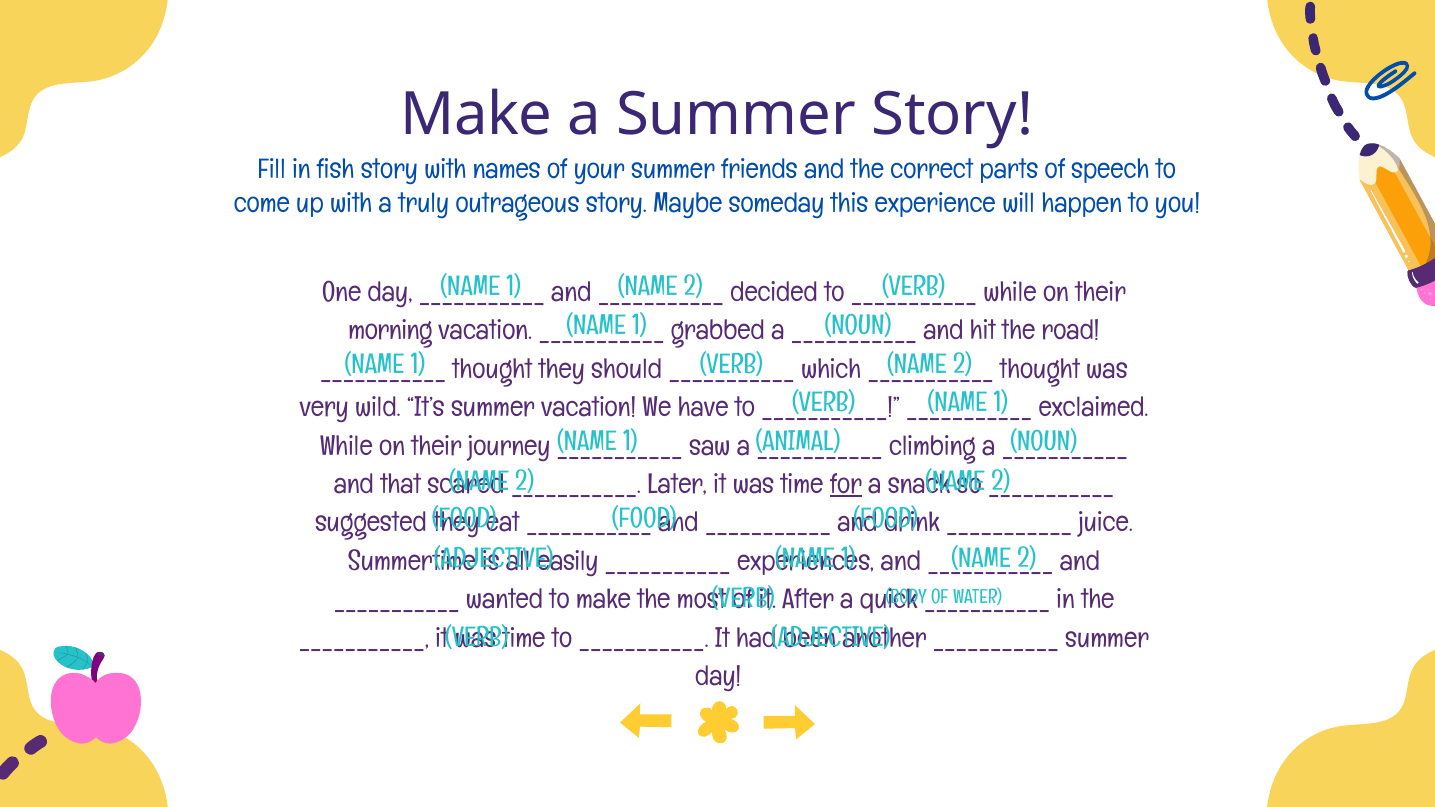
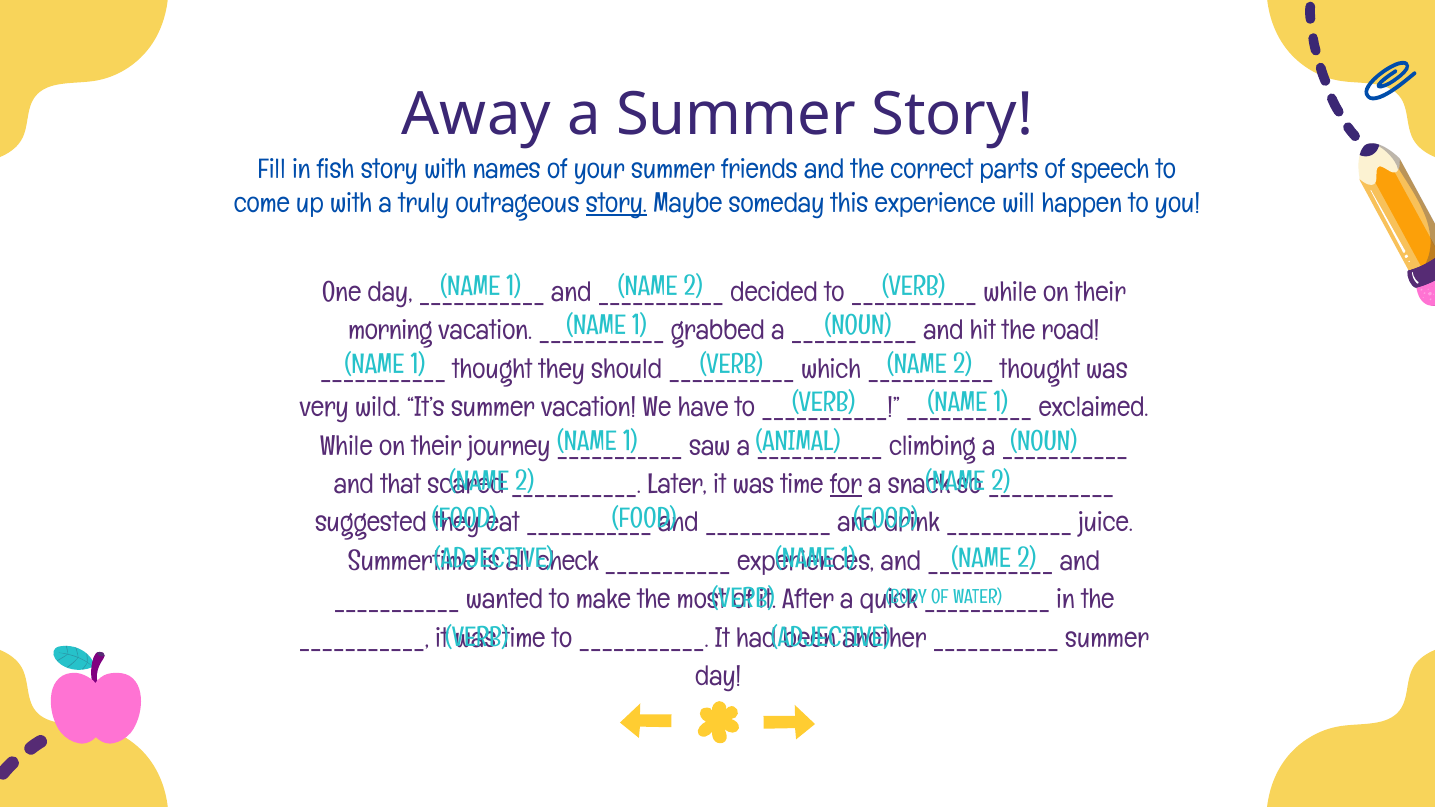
Make: Make -> Away (476, 115)
story underline: none -> present (616, 203)
easily: easily -> check (568, 561)
